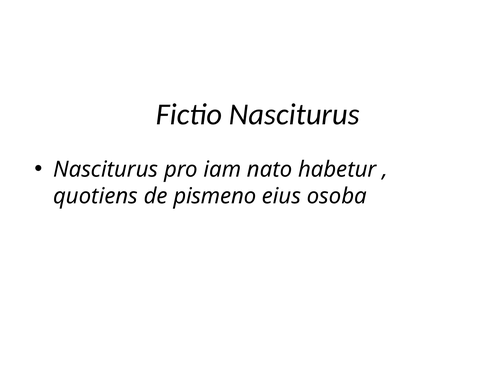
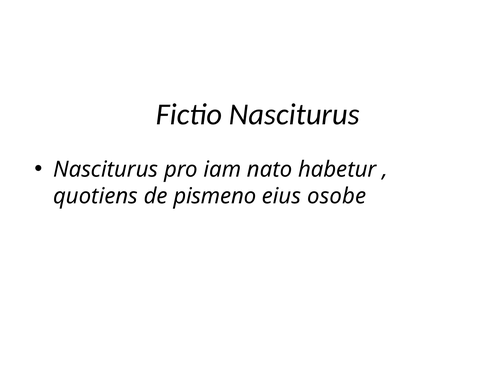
osoba: osoba -> osobe (337, 196)
